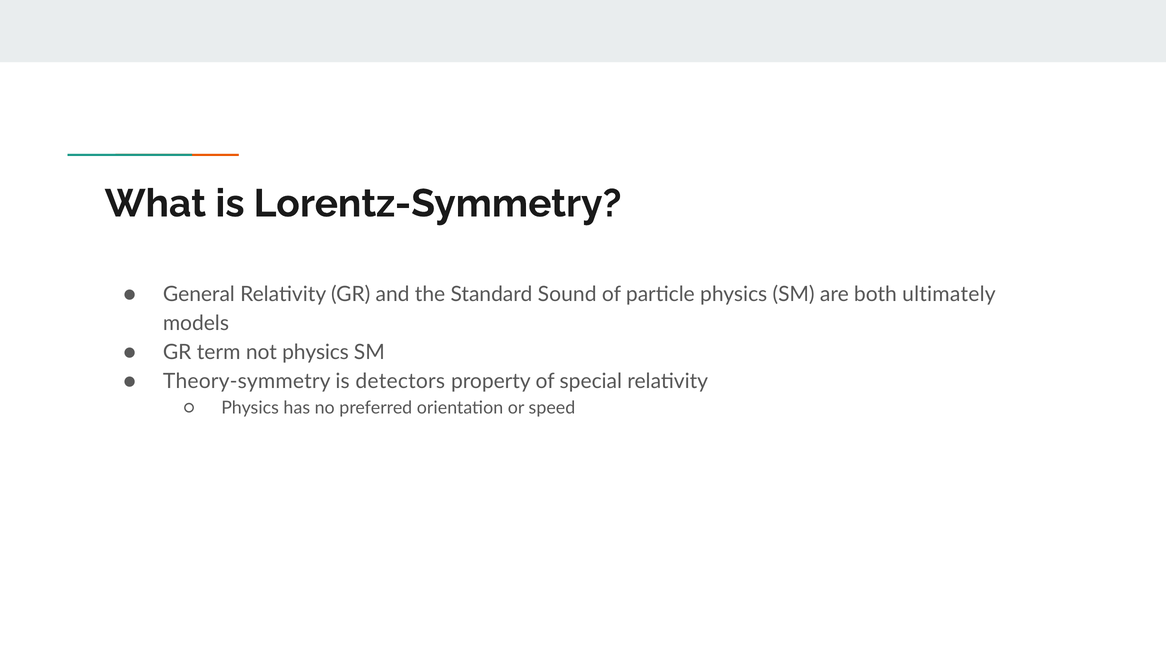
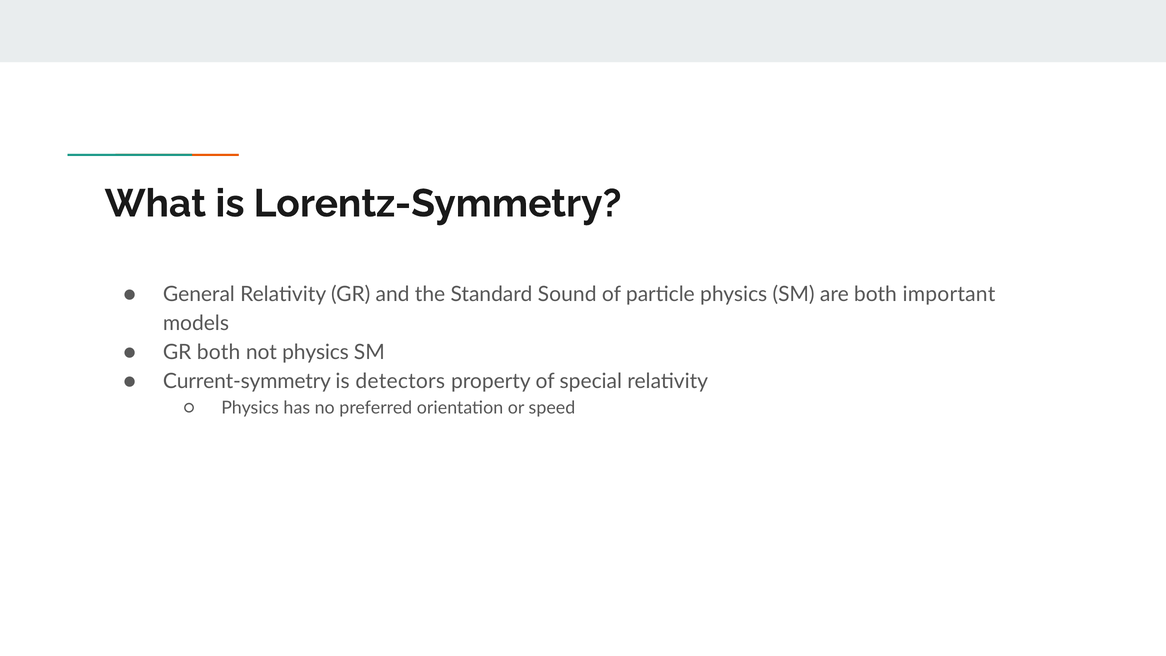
ultimately: ultimately -> important (949, 294)
GR term: term -> both (219, 352)
Theory-symmetry: Theory-symmetry -> Current-symmetry (247, 381)
